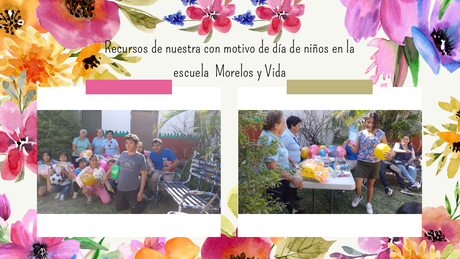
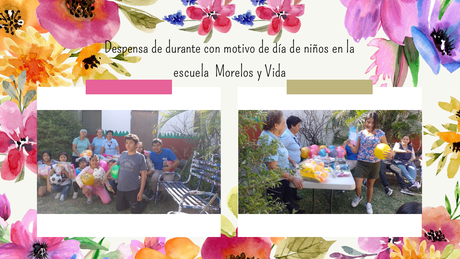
Recursos: Recursos -> Despensa (126, 48)
nuestra: nuestra -> durante (183, 48)
